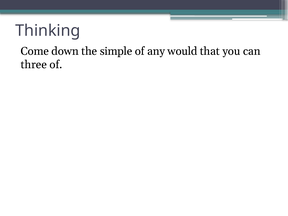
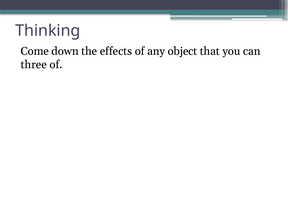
simple: simple -> effects (116, 51)
would: would -> object (182, 51)
